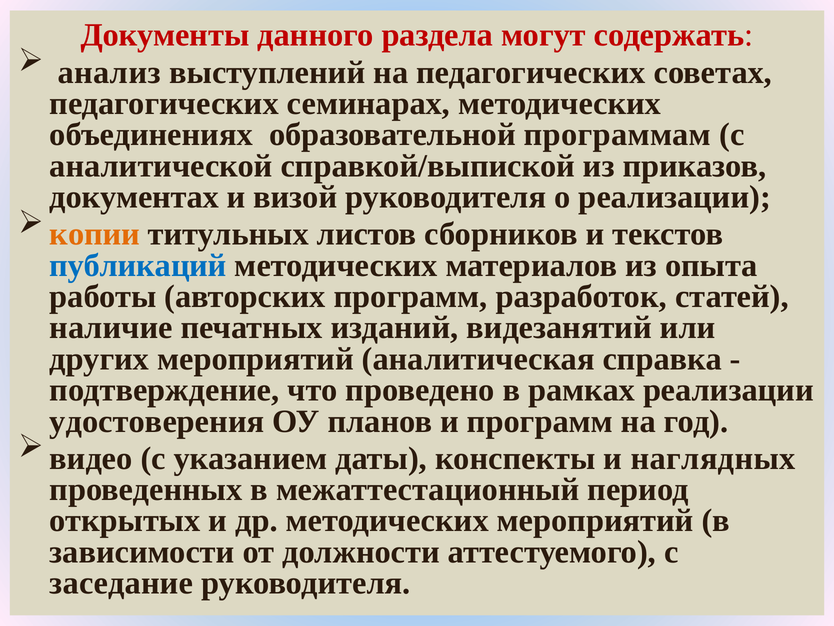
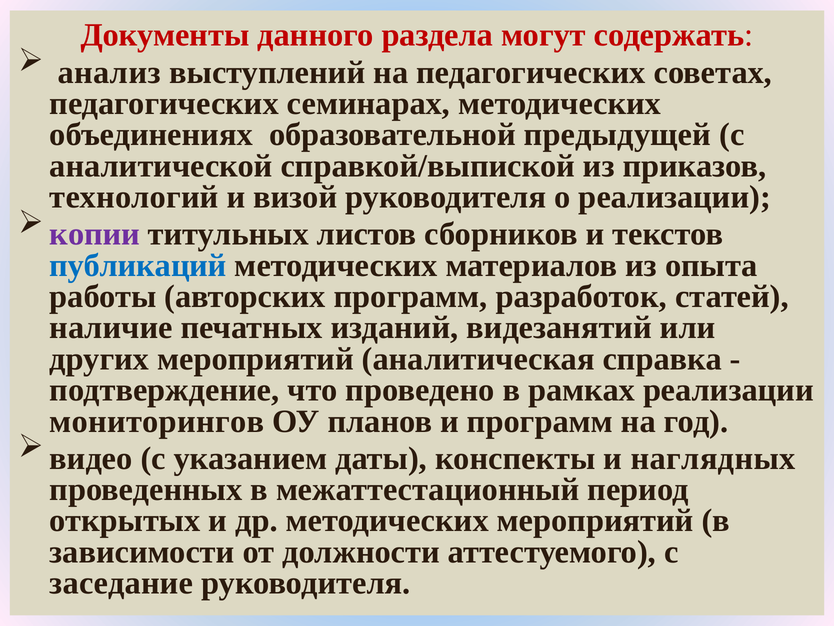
программам: программам -> предыдущей (618, 135)
документах: документах -> технологий (134, 197)
копии colour: orange -> purple (95, 234)
удостоверения: удостоверения -> мониторингов (157, 421)
